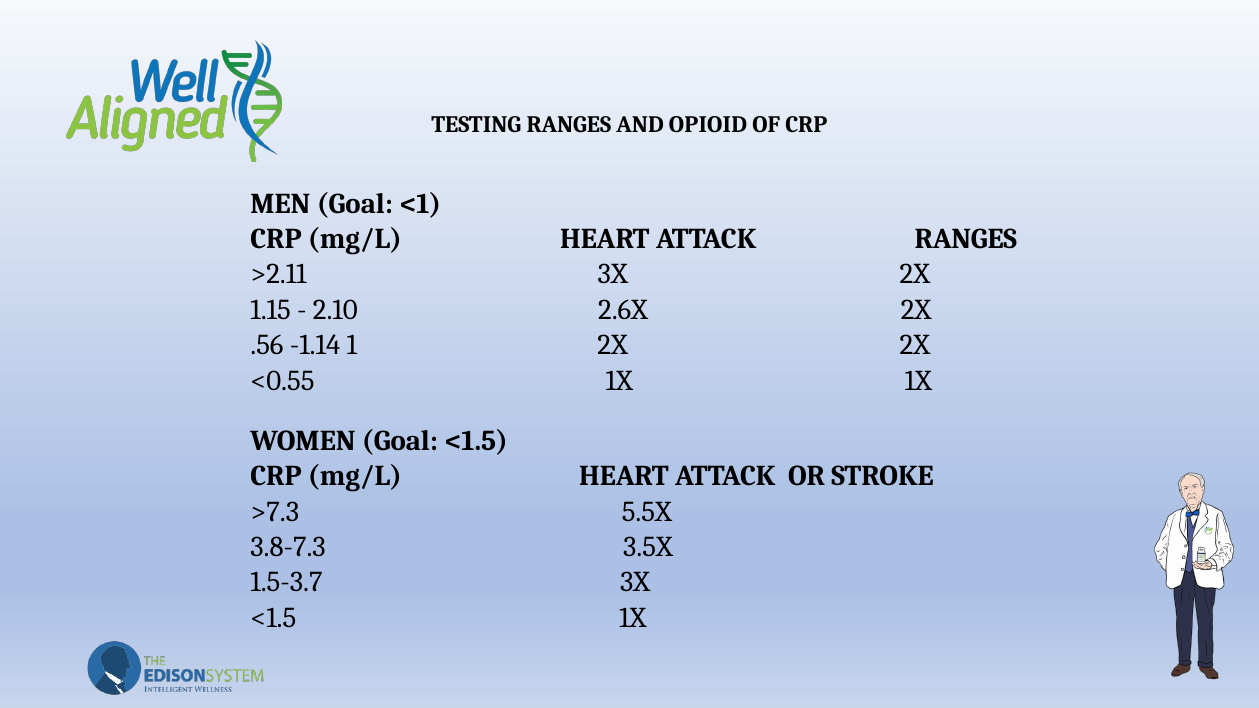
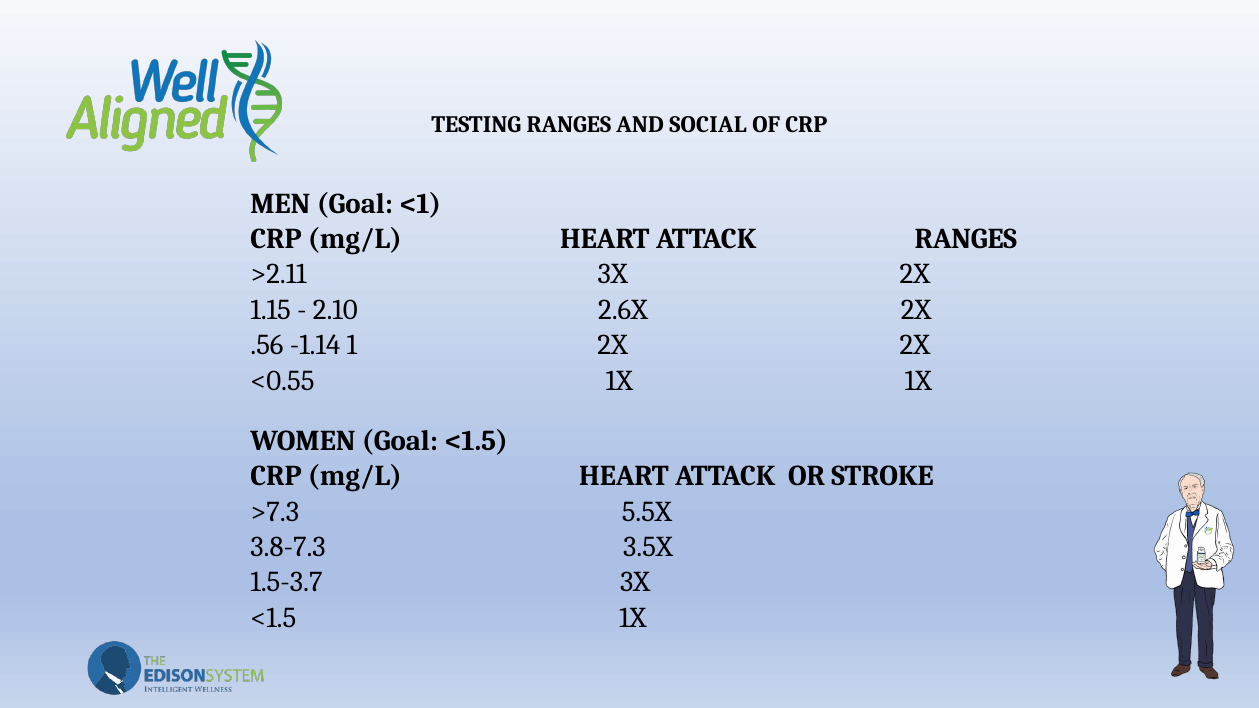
OPIOID: OPIOID -> SOCIAL (708, 125)
